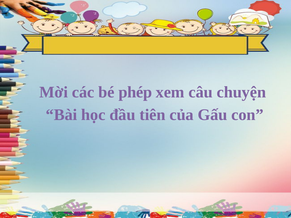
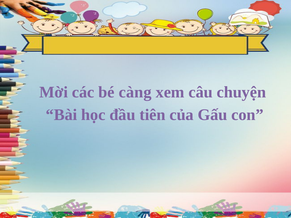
phép: phép -> càng (135, 92)
